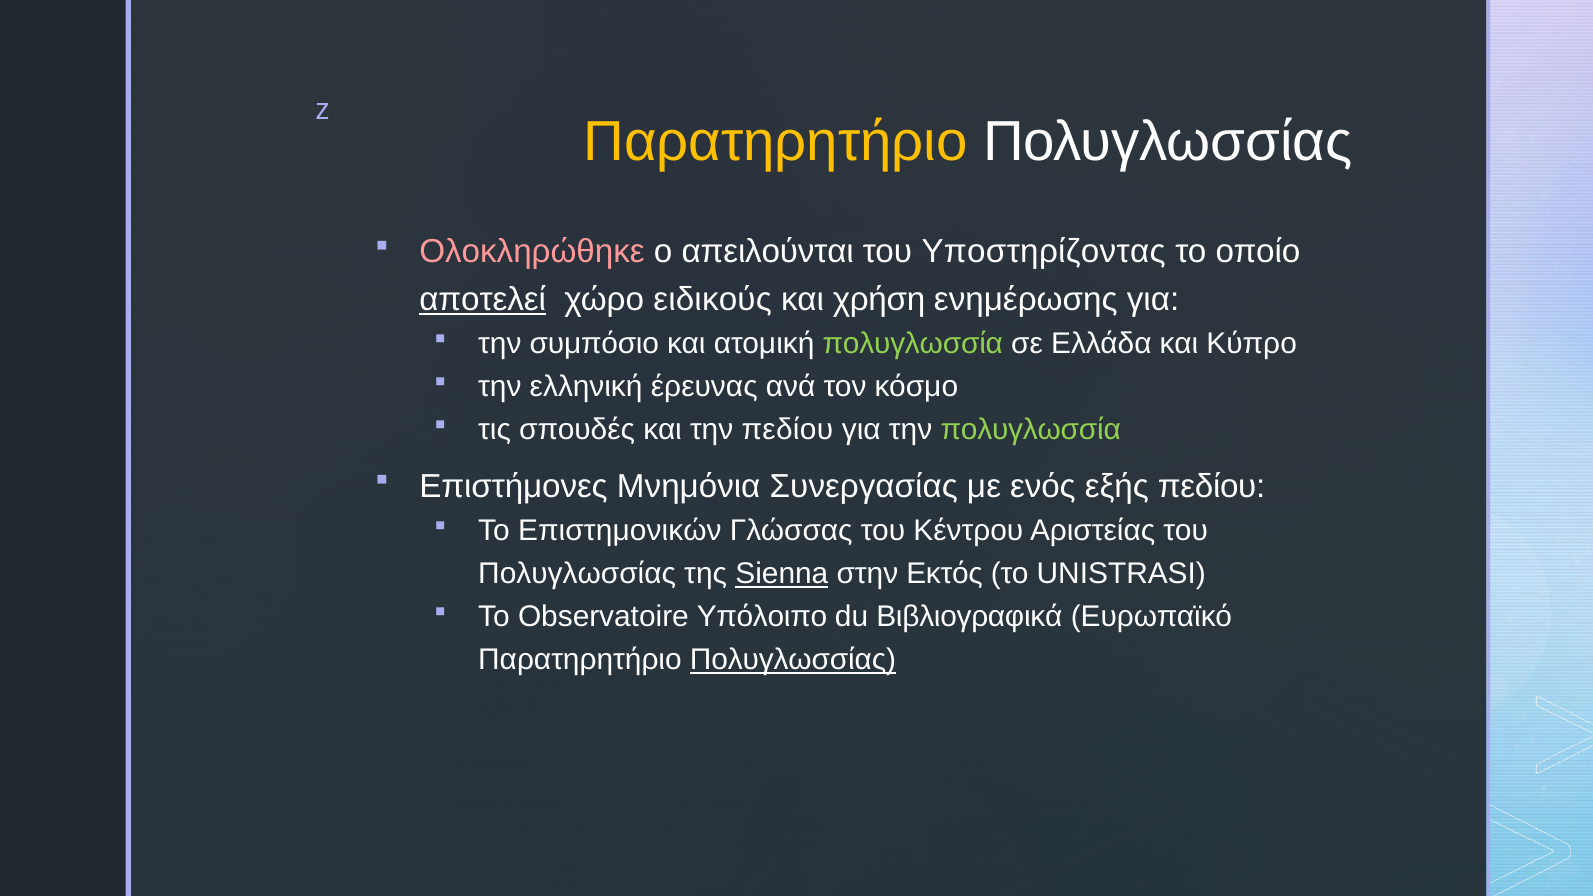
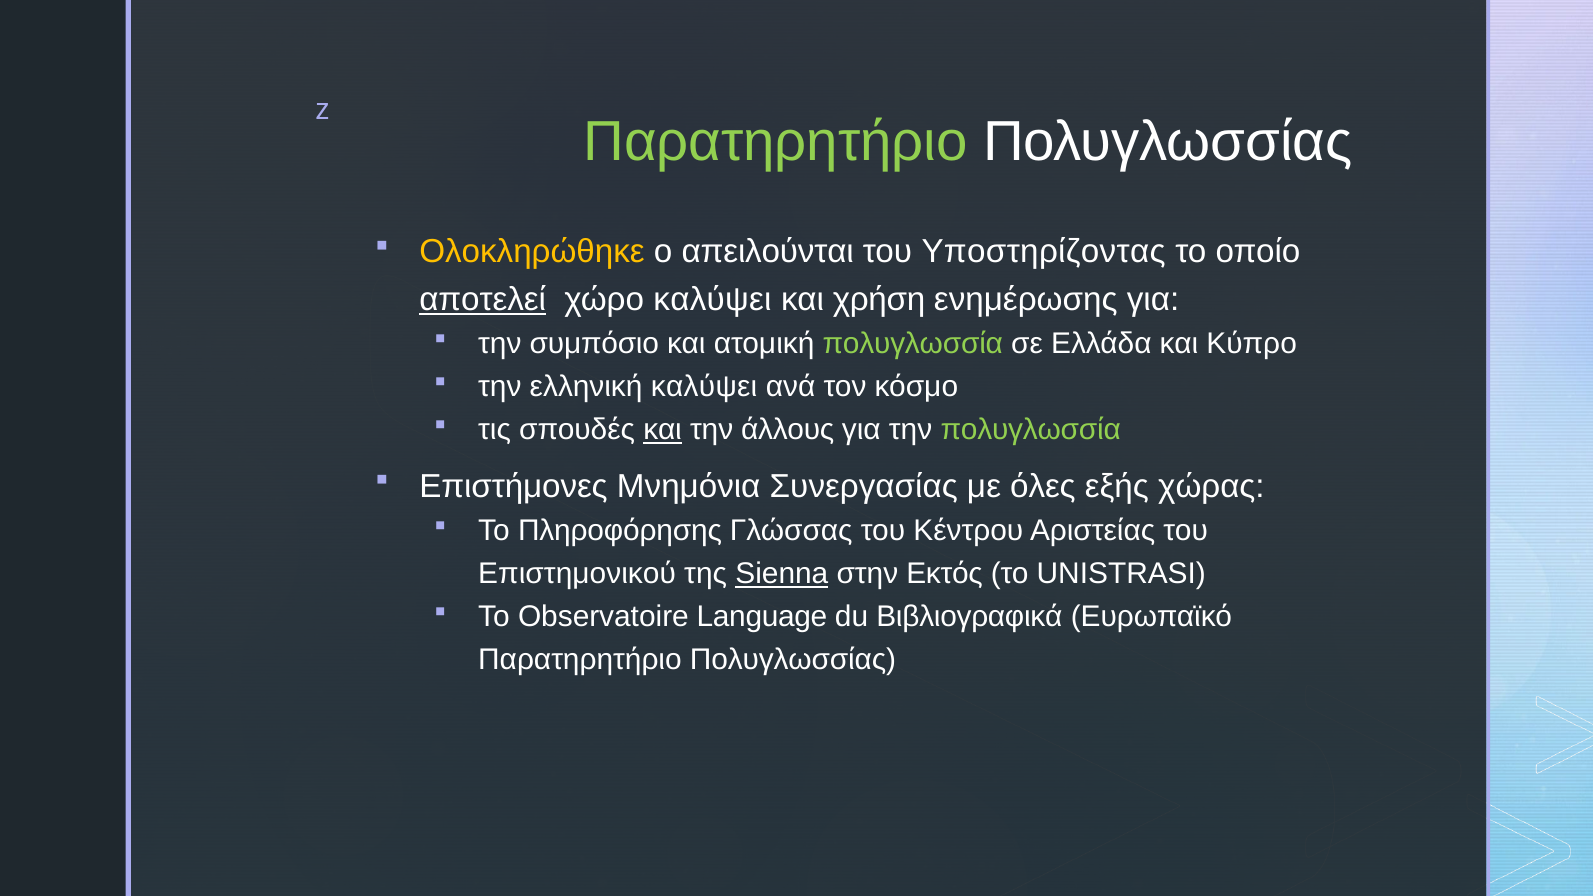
Παρατηρητήριο colour: yellow -> light green (776, 142)
Ολοκληρώθηκε colour: pink -> yellow (532, 252)
χώρο ειδικούς: ειδικούς -> καλύψει (712, 299)
ελληνική έρευνας: έρευνας -> καλύψει (704, 387)
και underline: none -> present (663, 430)
την πεδίου: πεδίου -> άλλους (788, 430)
ενός: ενός -> όλες (1043, 486)
εξής πεδίου: πεδίου -> χώρας (1211, 486)
Επιστημονικών: Επιστημονικών -> Πληροφόρησης (620, 531)
Πολυγλωσσίας: Πολυγλωσσίας -> Επιστημονικού (577, 574)
Υπόλοιπο: Υπόλοιπο -> Language (762, 617)
Πολυγλωσσίας underline: present -> none (793, 660)
